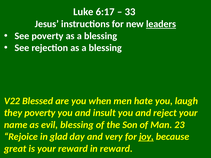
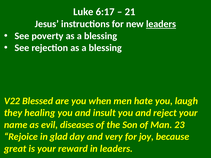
33: 33 -> 21 (130, 12)
they poverty: poverty -> healing (40, 113)
evil blessing: blessing -> diseases (77, 125)
joy underline: present -> none (146, 137)
in reward: reward -> leaders (116, 149)
